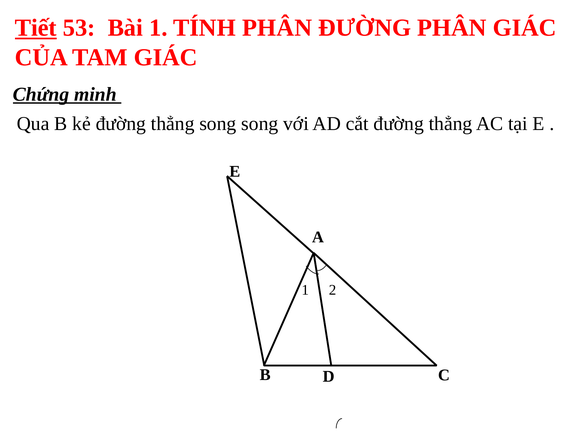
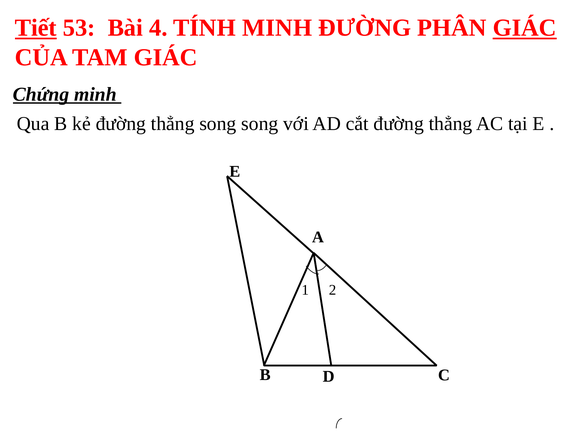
Bài 1: 1 -> 4 (158, 28)
TÍNH PHÂN: PHÂN -> MINH (277, 28)
GIÁC underline: none -> present (525, 28)
